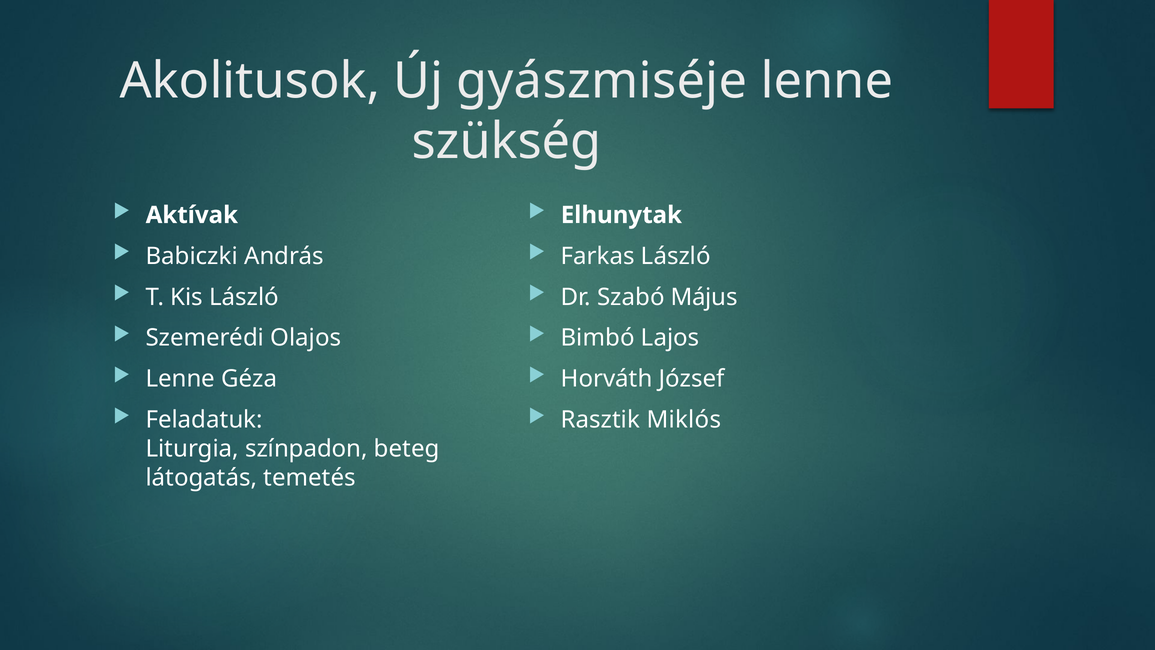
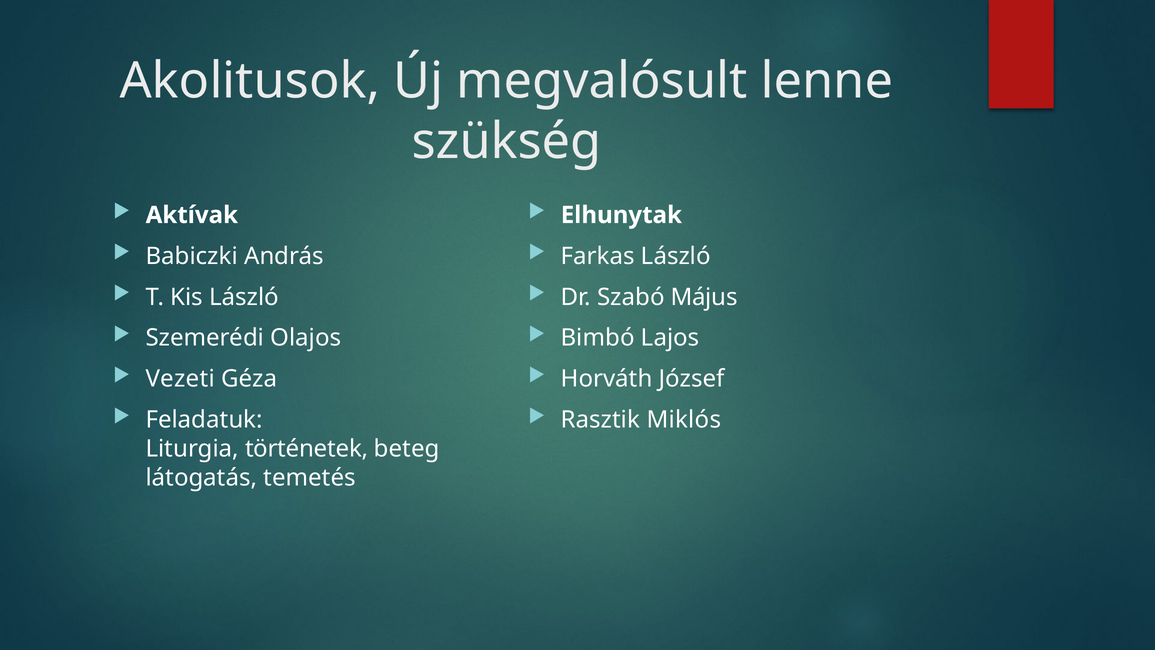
gyászmiséje: gyászmiséje -> megvalósult (602, 81)
Lenne: Lenne -> Vezeti (180, 379)
színpadon: színpadon -> történetek (307, 449)
